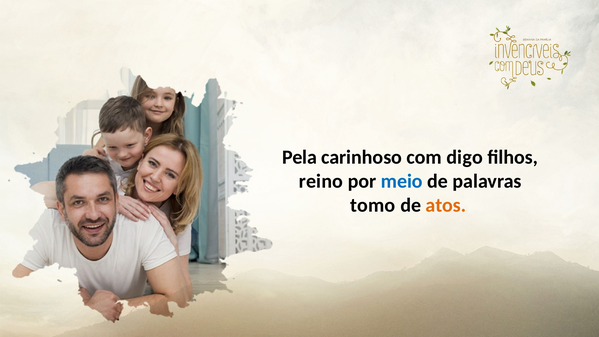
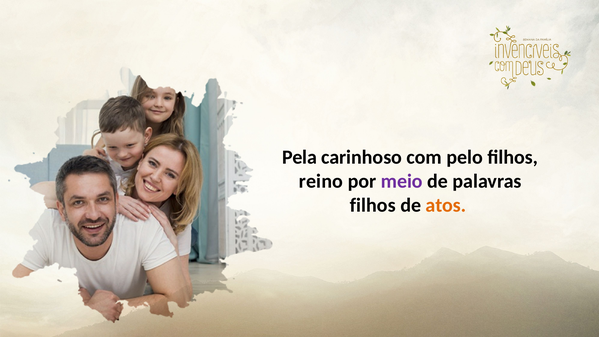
digo: digo -> pelo (465, 157)
meio colour: blue -> purple (402, 181)
tomo: tomo -> filhos (373, 205)
